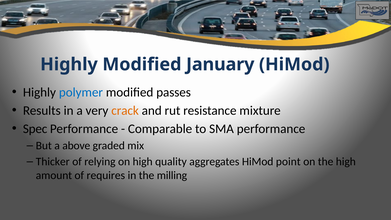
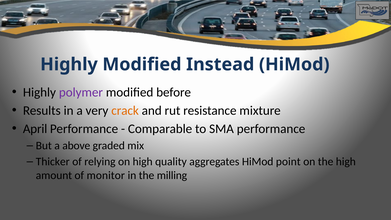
January: January -> Instead (220, 64)
polymer colour: blue -> purple (81, 92)
passes: passes -> before (174, 92)
Spec: Spec -> April (35, 129)
requires: requires -> monitor (106, 175)
